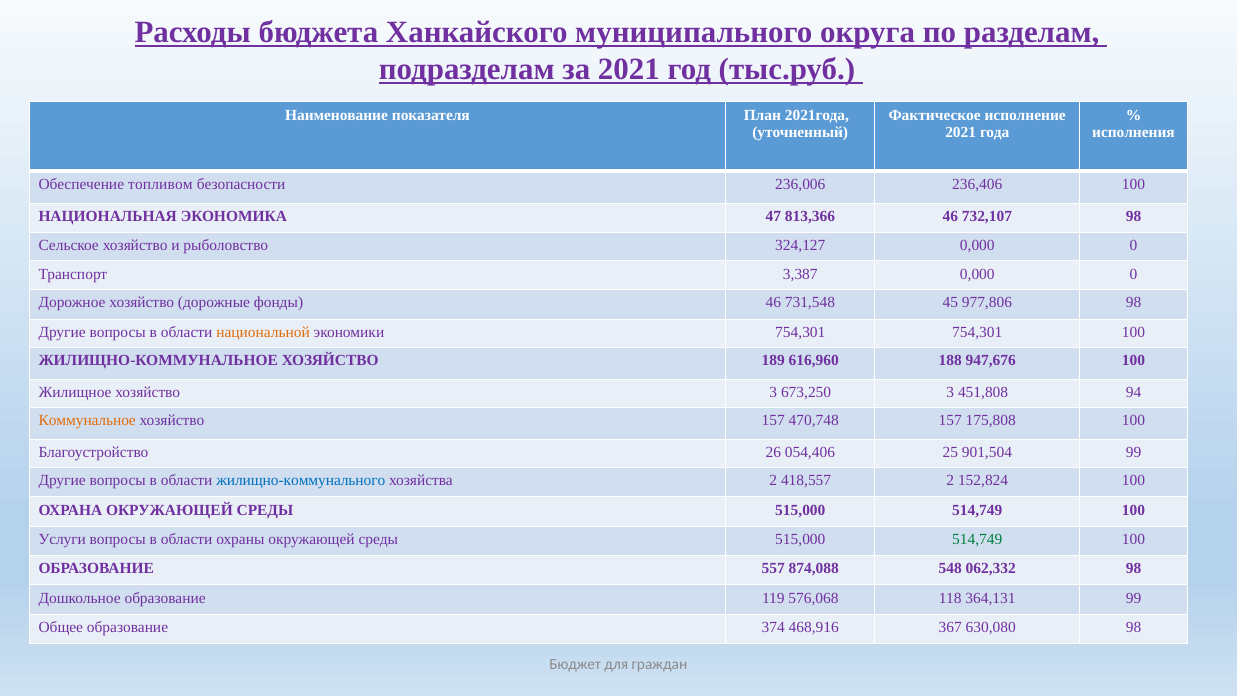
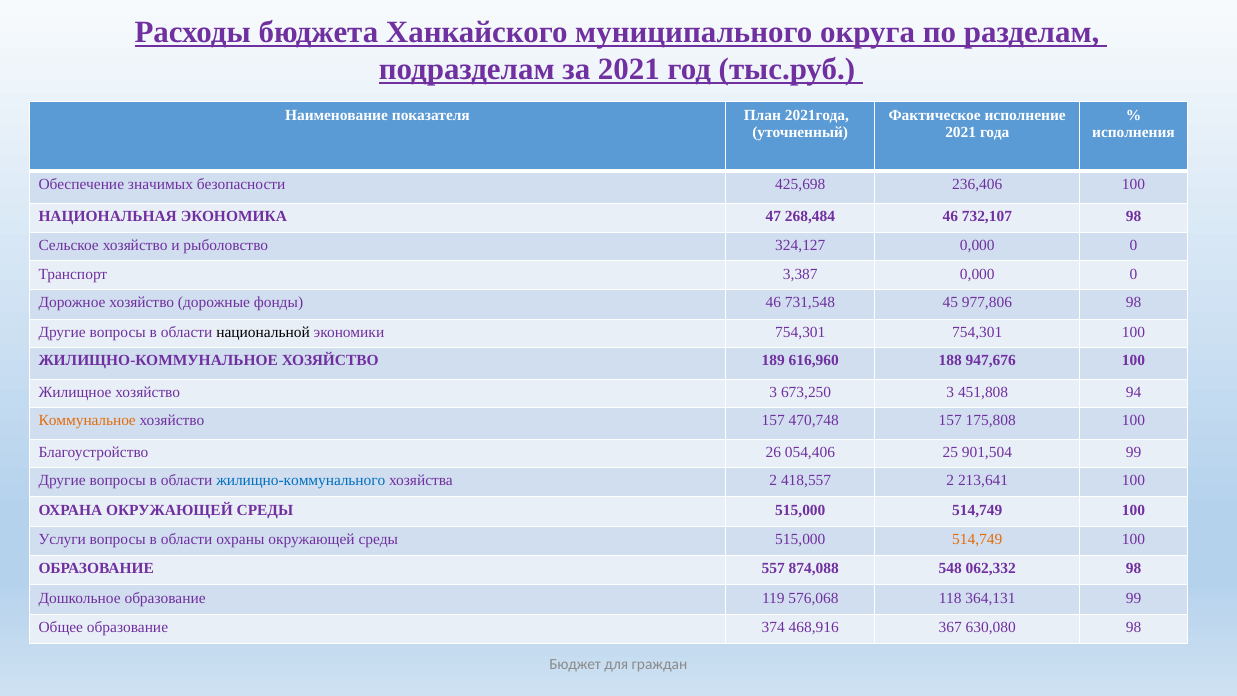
топливом: топливом -> значимых (160, 184)
236,006: 236,006 -> 425,698 (800, 184)
813,366: 813,366 -> 268,484 (810, 217)
национальной colour: orange -> black (263, 333)
152,824: 152,824 -> 213,641 (983, 481)
514,749 colour: green -> orange (977, 539)
